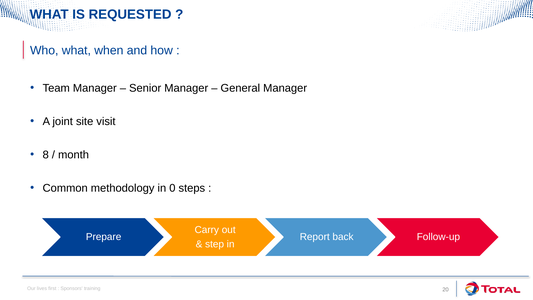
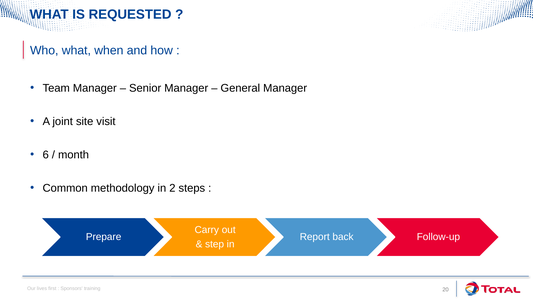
8: 8 -> 6 (46, 155)
0: 0 -> 2 (172, 188)
